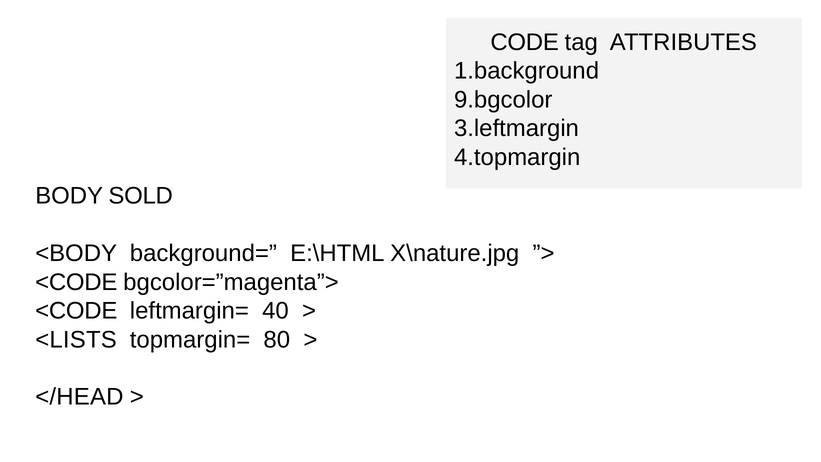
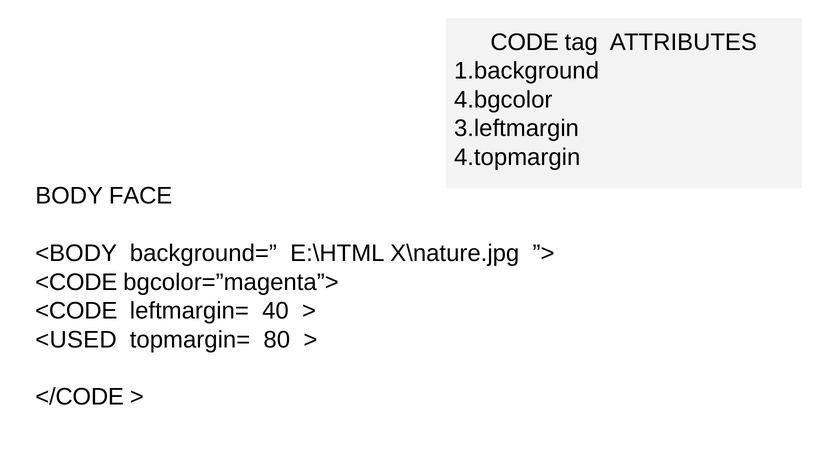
9.bgcolor: 9.bgcolor -> 4.bgcolor (503, 100)
SOLD: SOLD -> FACE (141, 196)
<LISTS: <LISTS -> <USED (76, 339)
</HEAD: </HEAD -> </CODE (80, 397)
